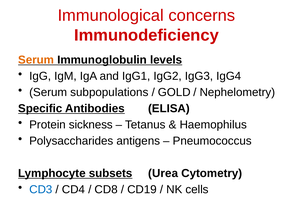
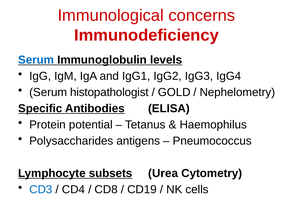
Serum colour: orange -> blue (36, 60)
subpopulations: subpopulations -> histopathologist (109, 92)
sickness: sickness -> potential (91, 125)
